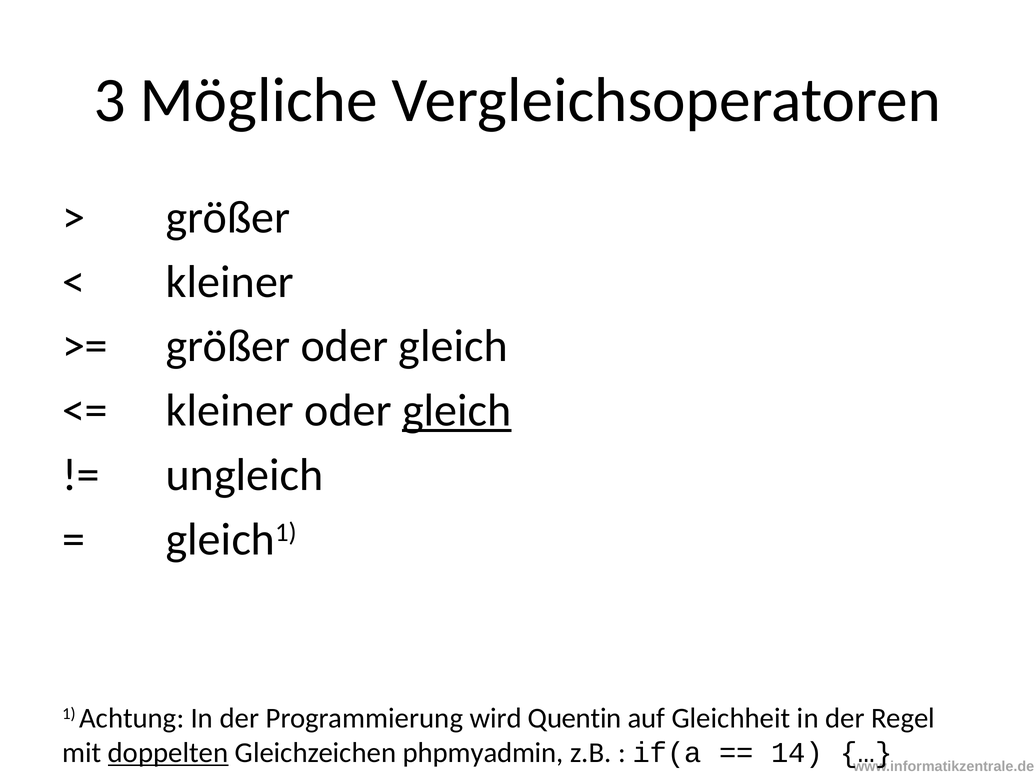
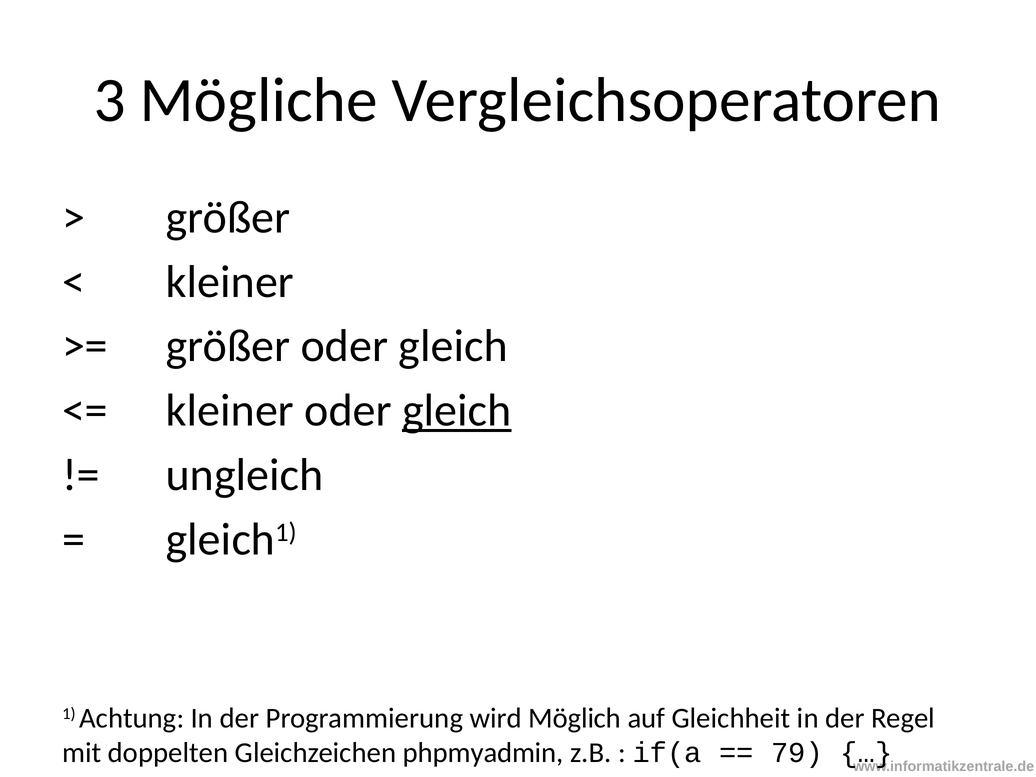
Quentin: Quentin -> Möglich (575, 718)
doppelten underline: present -> none (168, 753)
14: 14 -> 79 (797, 753)
